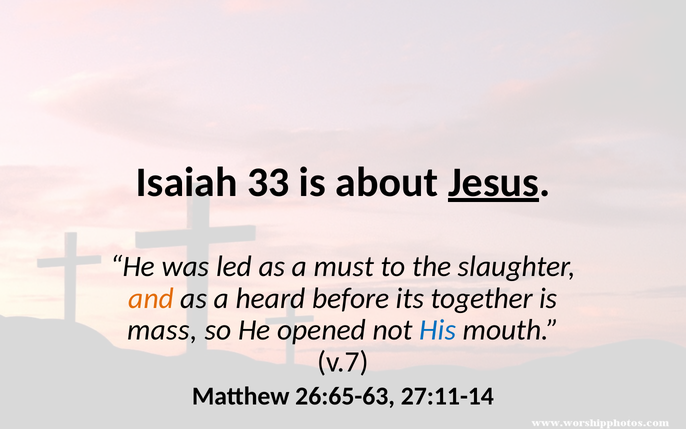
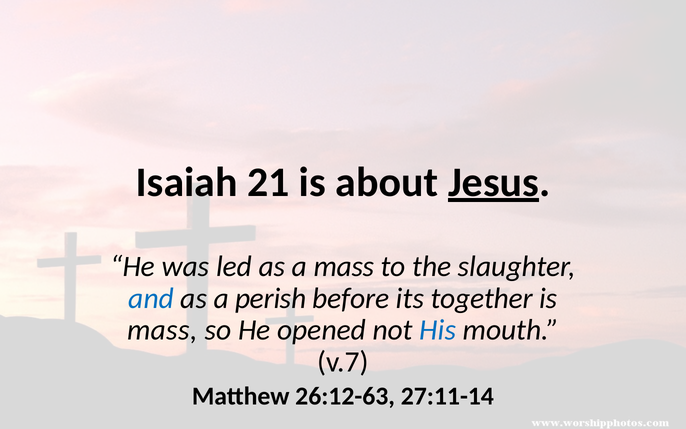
33: 33 -> 21 (268, 182)
a must: must -> mass (344, 266)
and colour: orange -> blue (151, 298)
heard: heard -> perish (271, 298)
26:65-63: 26:65-63 -> 26:12-63 (345, 396)
